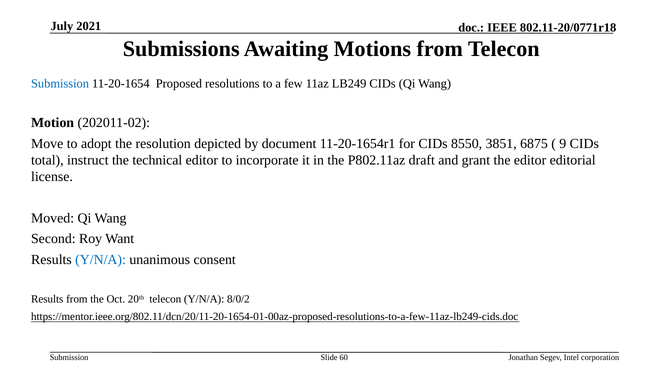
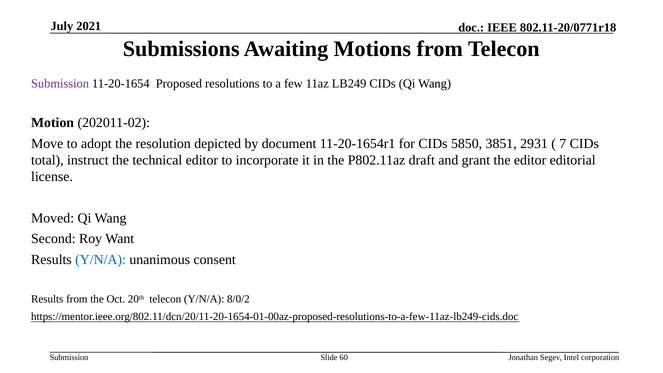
Submission colour: blue -> purple (60, 84)
8550: 8550 -> 5850 (467, 144)
6875: 6875 -> 2931 (534, 144)
9: 9 -> 7 (563, 144)
